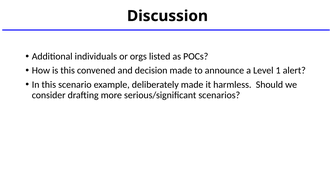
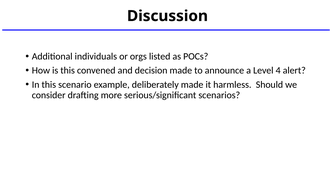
1: 1 -> 4 (278, 71)
